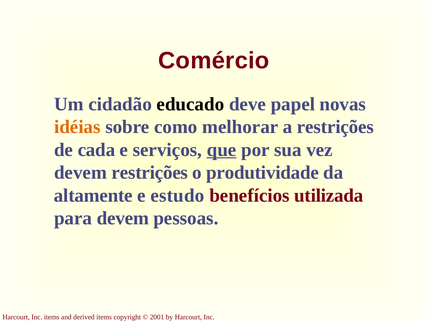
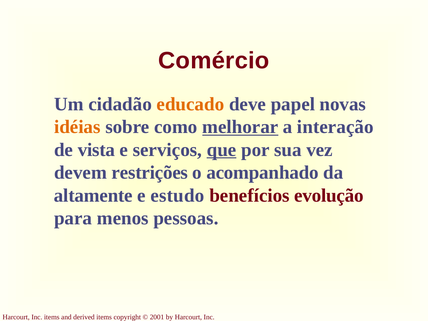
educado colour: black -> orange (190, 104)
melhorar underline: none -> present (240, 127)
a restrições: restrições -> interação (335, 127)
cada: cada -> vista (96, 150)
produtividade: produtividade -> acompanhado (263, 173)
utilizada: utilizada -> evolução (329, 195)
para devem: devem -> menos (123, 218)
